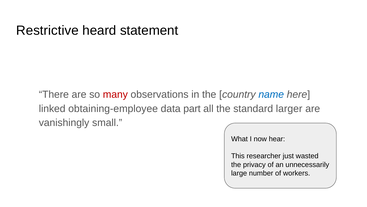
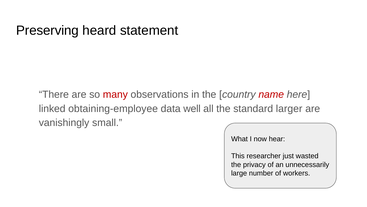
Restrictive: Restrictive -> Preserving (48, 30)
name colour: blue -> red (271, 94)
part: part -> well (192, 108)
